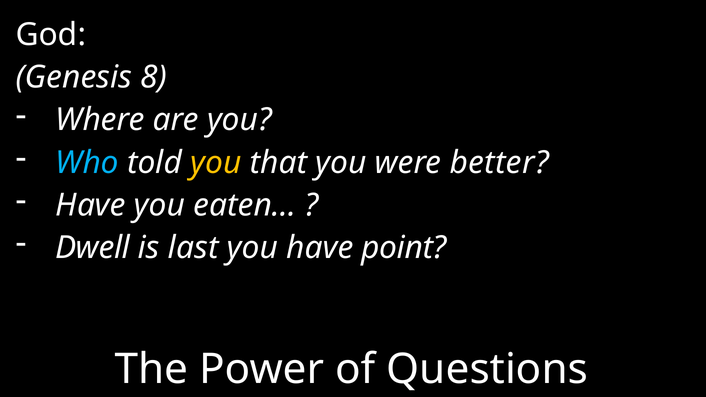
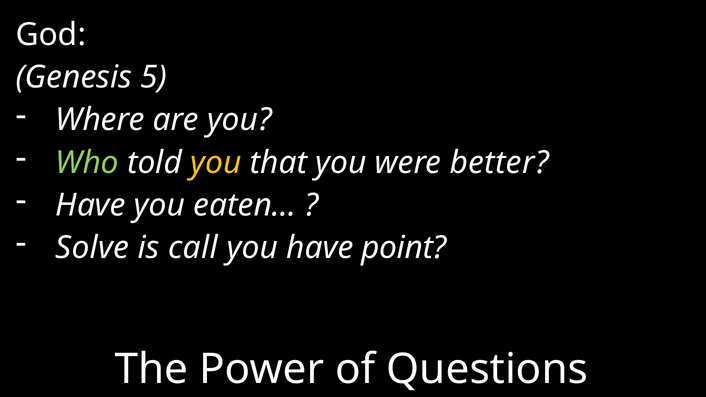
8: 8 -> 5 (154, 77)
Who colour: light blue -> light green (87, 163)
Dwell: Dwell -> Solve (92, 248)
last: last -> call (193, 248)
